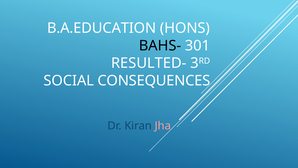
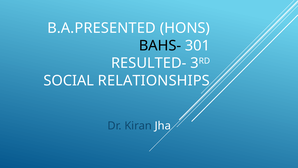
B.A.EDUCATION: B.A.EDUCATION -> B.A.PRESENTED (101, 28)
CONSEQUENCES: CONSEQUENCES -> RELATIONSHIPS (154, 81)
Jha colour: pink -> white (163, 125)
